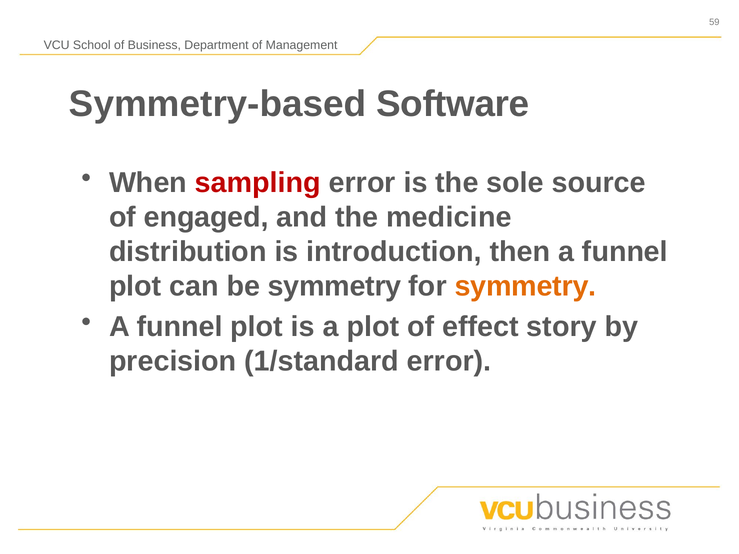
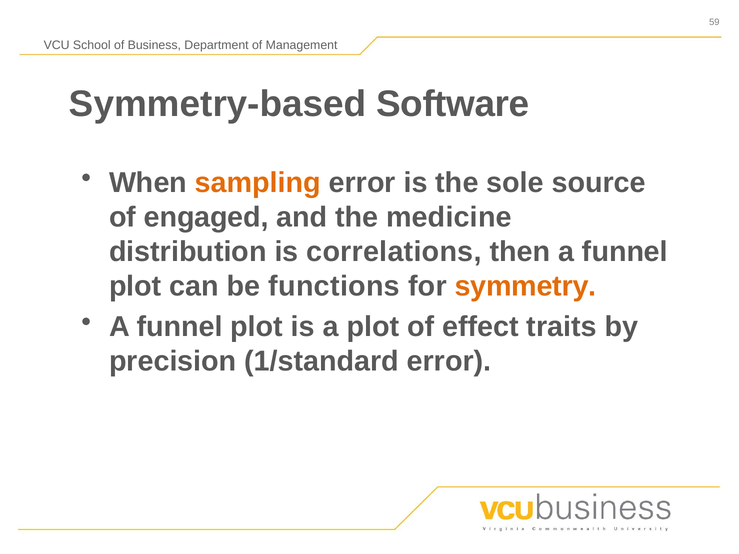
sampling colour: red -> orange (258, 183)
introduction: introduction -> correlations (394, 252)
be symmetry: symmetry -> functions (334, 287)
story: story -> traits (562, 327)
